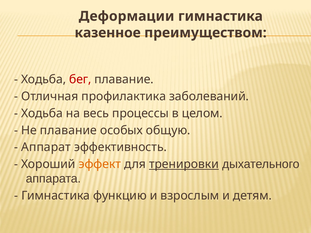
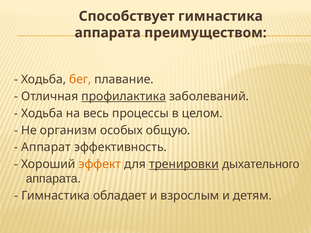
Деформации: Деформации -> Способствует (127, 16)
казенное: казенное -> аппарата (108, 33)
бег colour: red -> orange (80, 80)
профилактика underline: none -> present (124, 97)
Не плавание: плавание -> организм (68, 130)
функцию: функцию -> обладает (120, 196)
